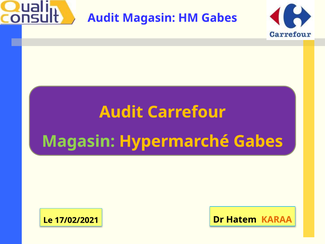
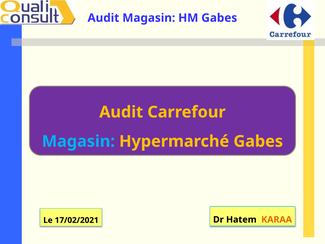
Magasin colour: light green -> light blue (78, 141)
